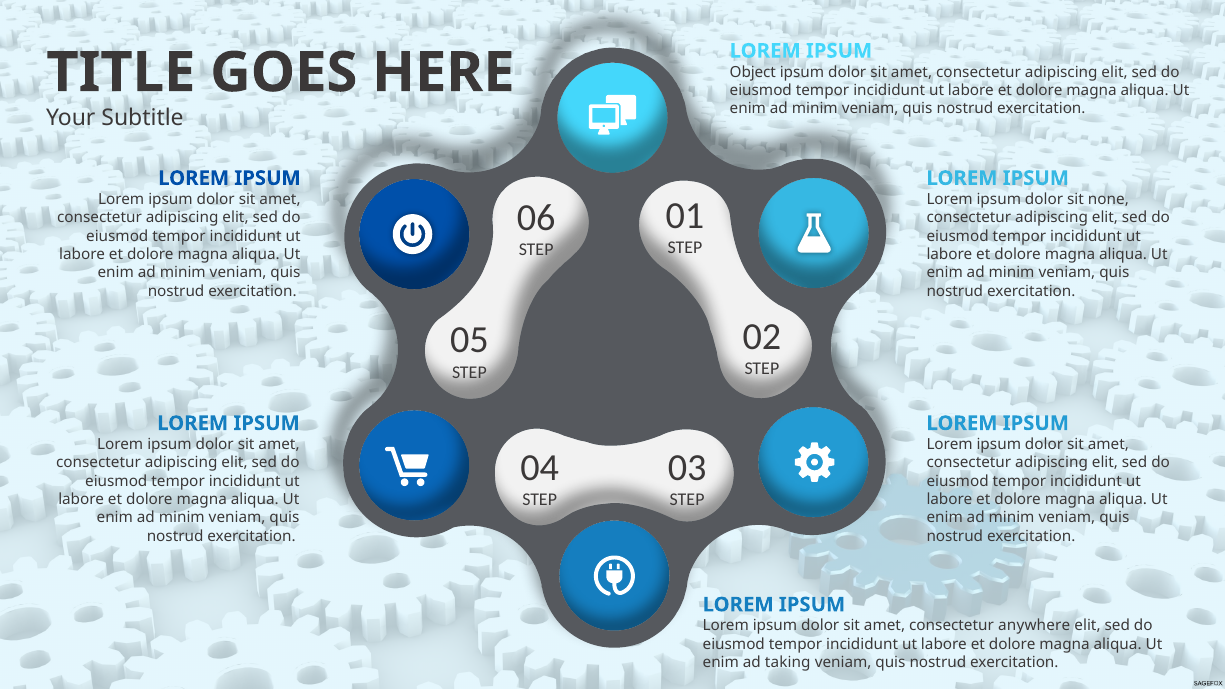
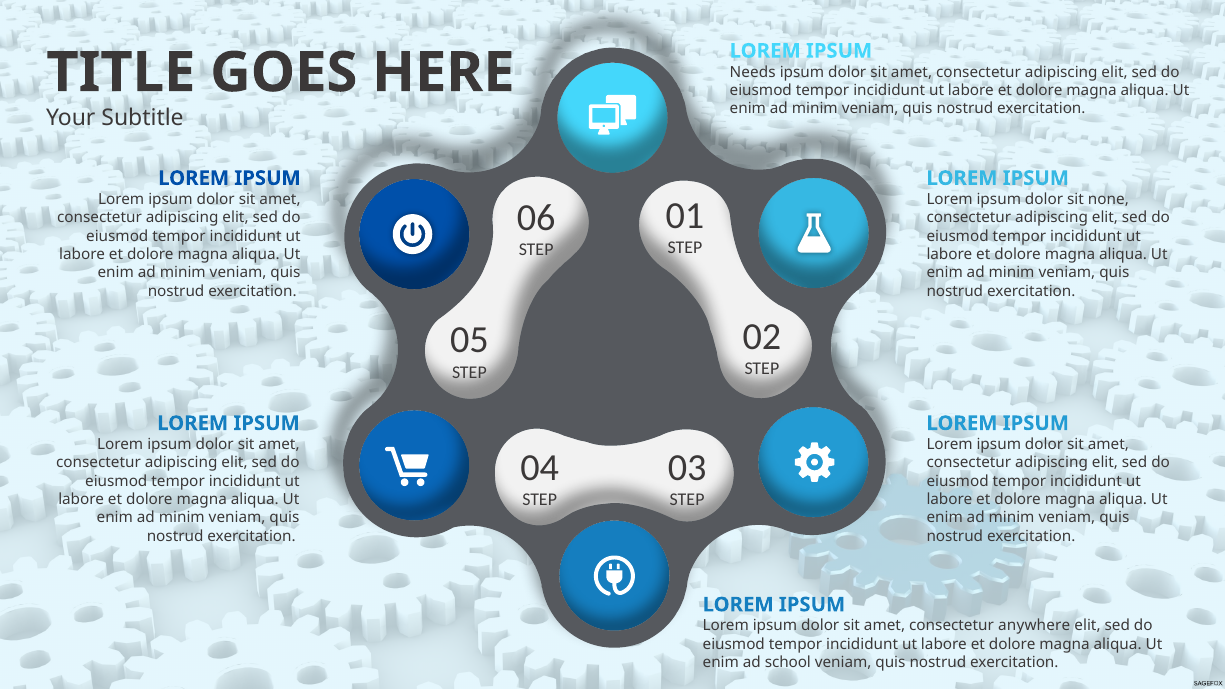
Object: Object -> Needs (753, 72)
taking: taking -> school (788, 662)
